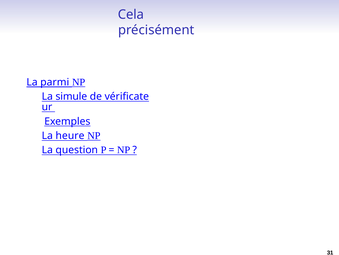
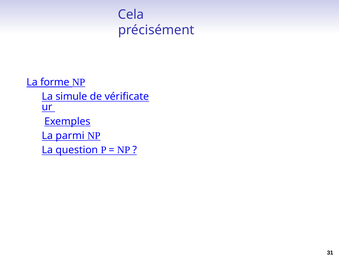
parmi: parmi -> forme (55, 82)
heure: heure -> parmi (70, 135)
